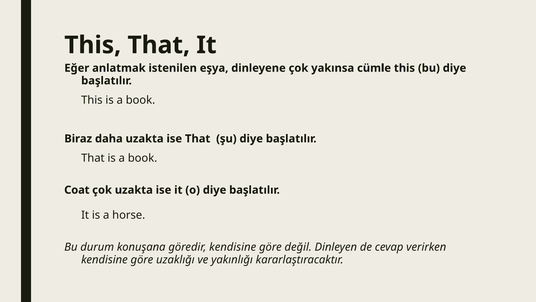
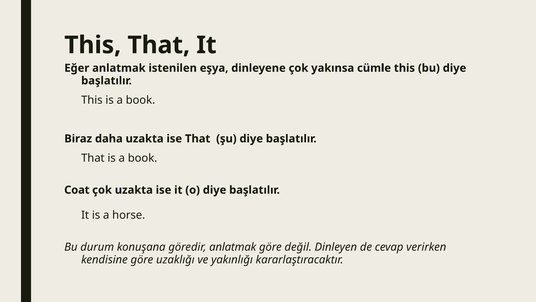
göredir kendisine: kendisine -> anlatmak (233, 247)
